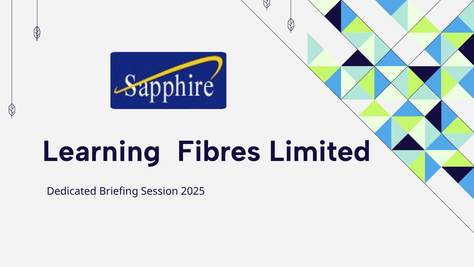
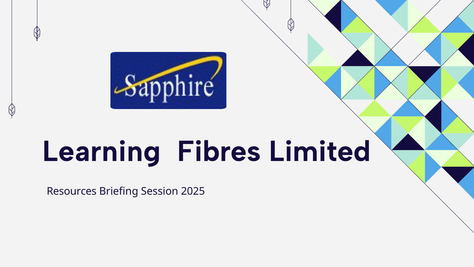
Dedicated: Dedicated -> Resources (72, 191)
